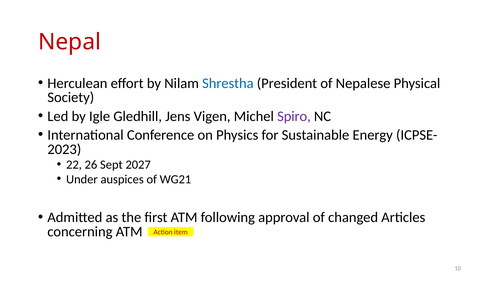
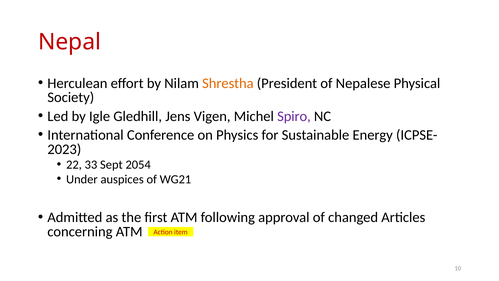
Shrestha colour: blue -> orange (228, 83)
26: 26 -> 33 (91, 165)
2027: 2027 -> 2054 (138, 165)
